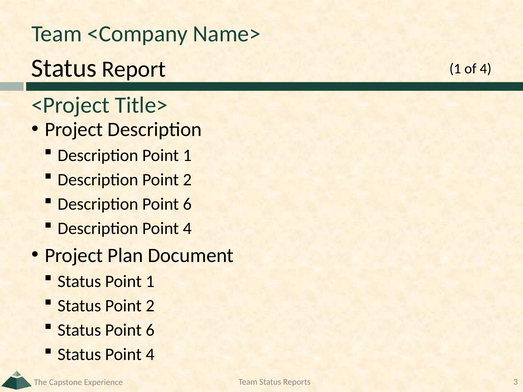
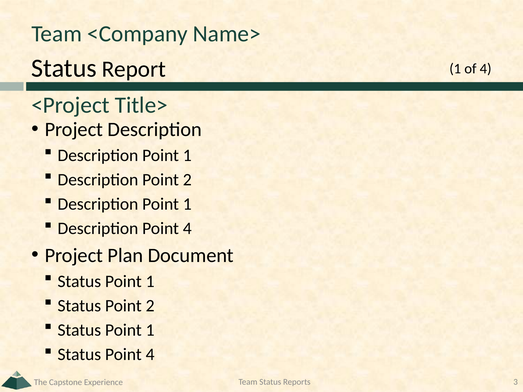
6: 6 -> 1 (187, 204)
6: 6 -> 1 (150, 330)
